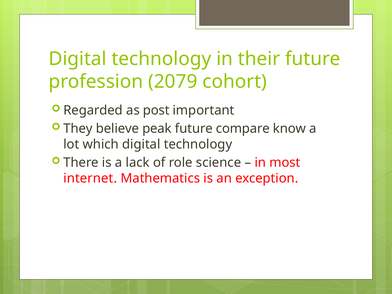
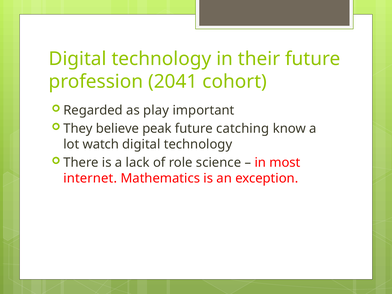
2079: 2079 -> 2041 (173, 82)
post: post -> play (156, 110)
compare: compare -> catching (243, 129)
which: which -> watch (101, 144)
